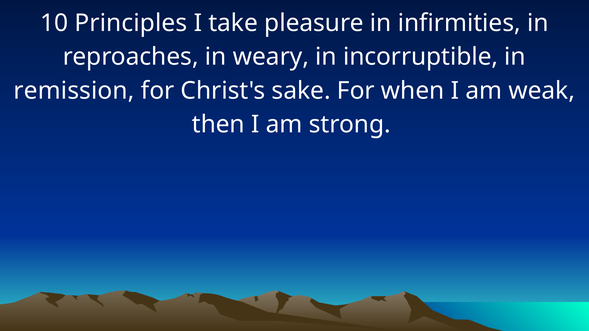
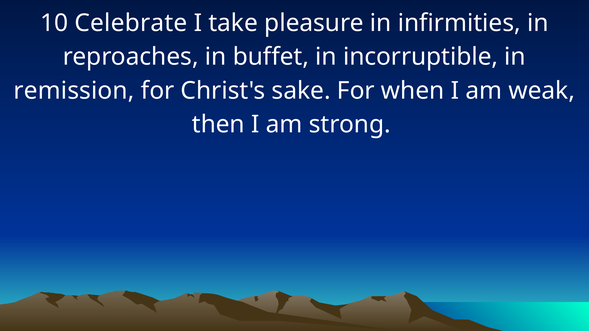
Principles: Principles -> Celebrate (131, 23)
weary: weary -> buffet (271, 57)
